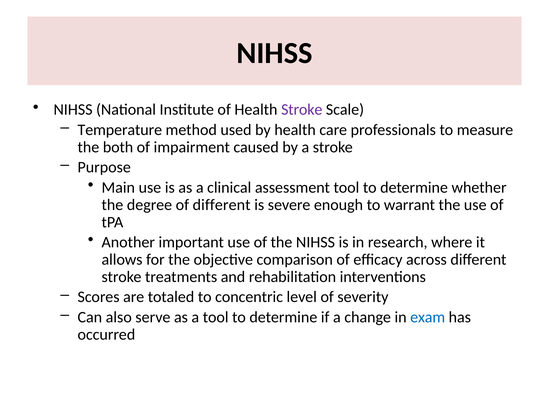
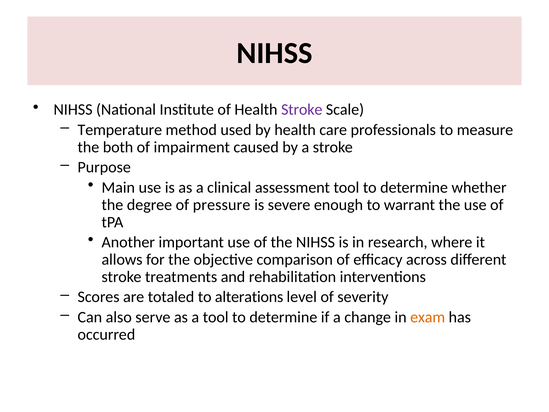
of different: different -> pressure (222, 205)
concentric: concentric -> alterations (249, 297)
exam colour: blue -> orange (428, 317)
